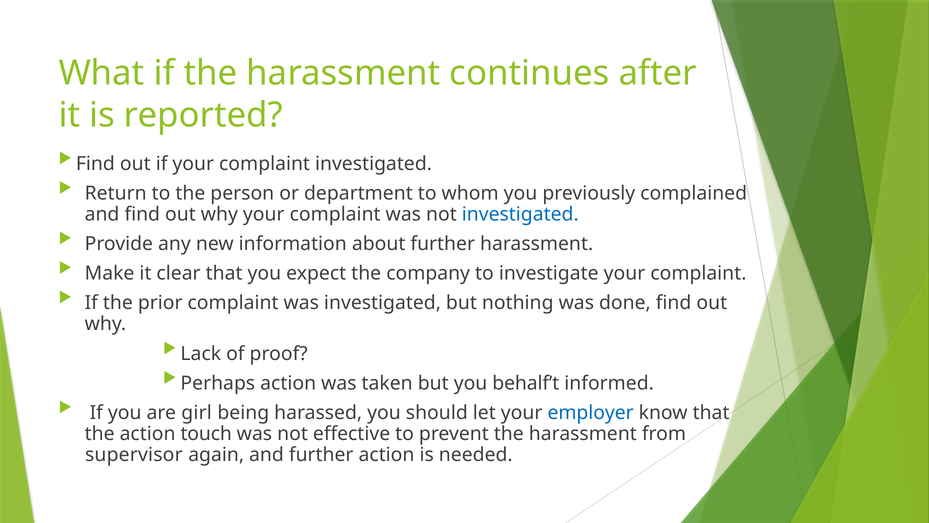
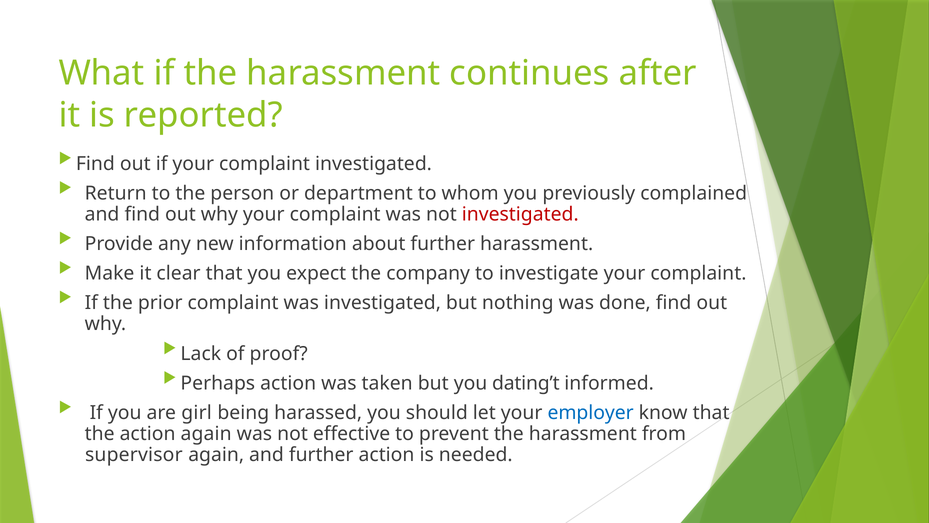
investigated colour: blue -> red (520, 214)
behalf’t: behalf’t -> dating’t (526, 383)
action touch: touch -> again (206, 433)
